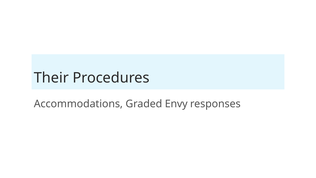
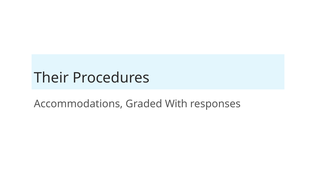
Envy: Envy -> With (176, 104)
